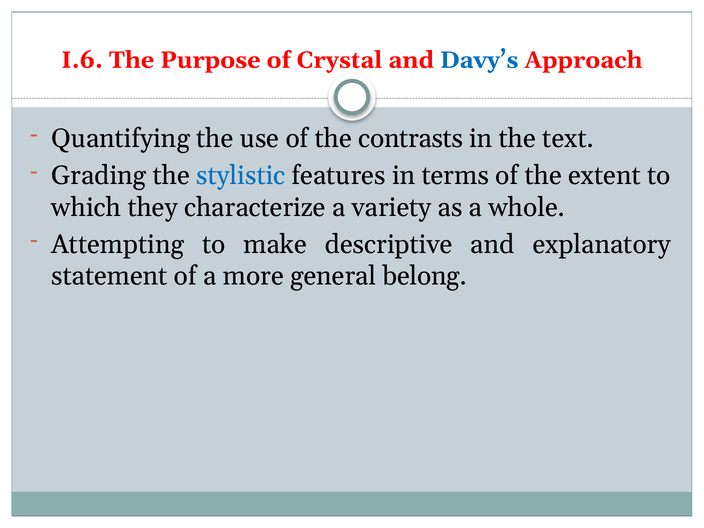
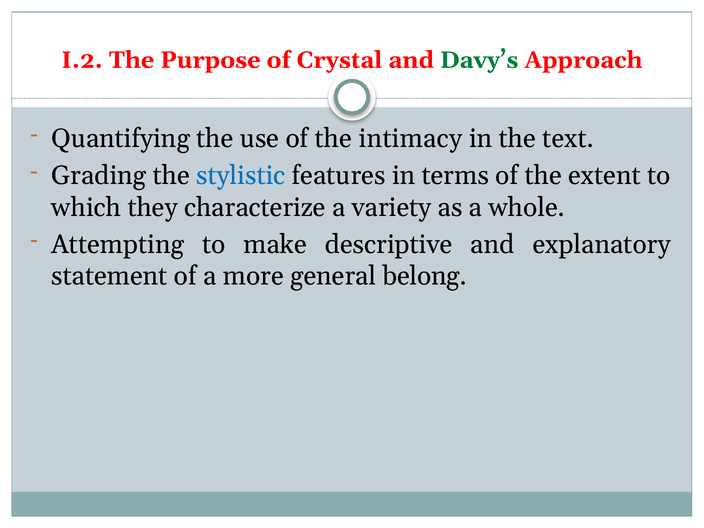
I.6: I.6 -> I.2 (82, 60)
Davy’s colour: blue -> green (479, 60)
contrasts: contrasts -> intimacy (411, 139)
